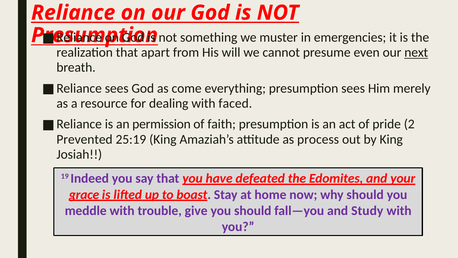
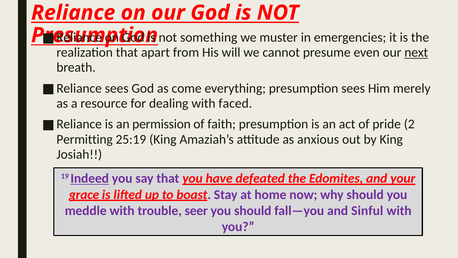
Prevented: Prevented -> Permitting (85, 139)
process: process -> anxious (318, 139)
Indeed underline: none -> present (90, 178)
give: give -> seer (196, 210)
Study: Study -> Sinful (367, 210)
